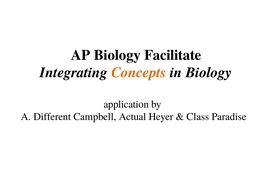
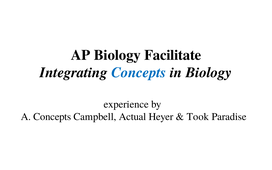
Concepts colour: orange -> blue (139, 73)
application: application -> experience (126, 104)
A Different: Different -> Concepts (52, 117)
Class: Class -> Took (198, 117)
